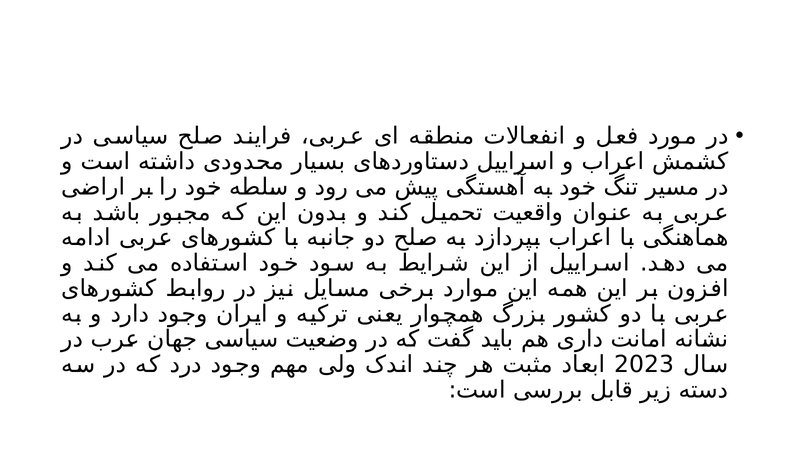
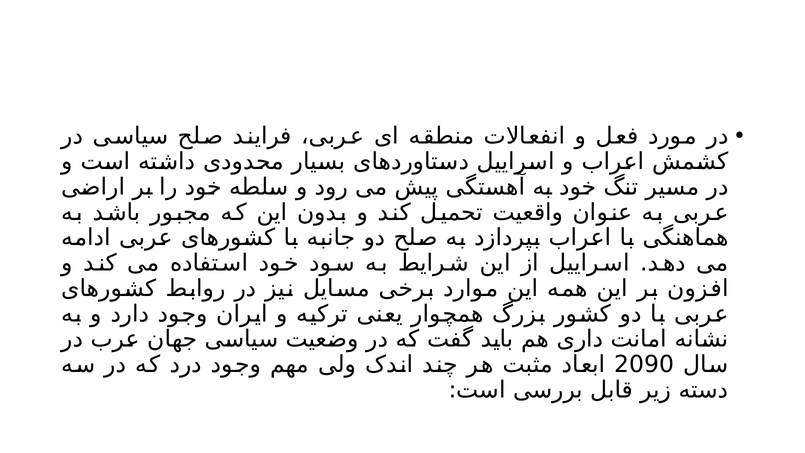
2023: 2023 -> 2090 (644, 364)
